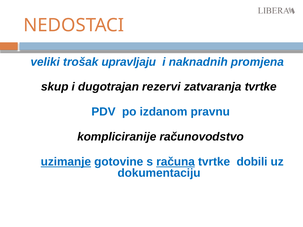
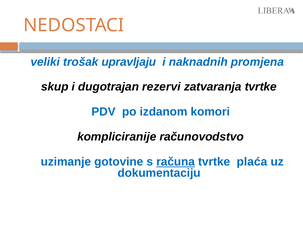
pravnu: pravnu -> komori (210, 112)
uzimanje underline: present -> none (66, 162)
dobili: dobili -> plaća (252, 162)
